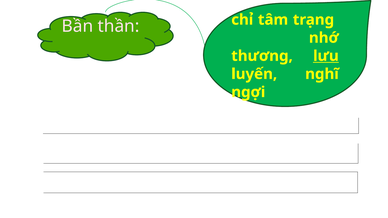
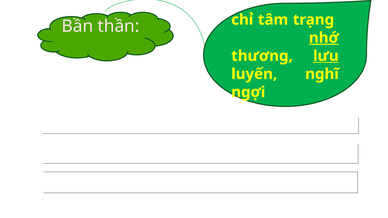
nhớ underline: none -> present (324, 38)
